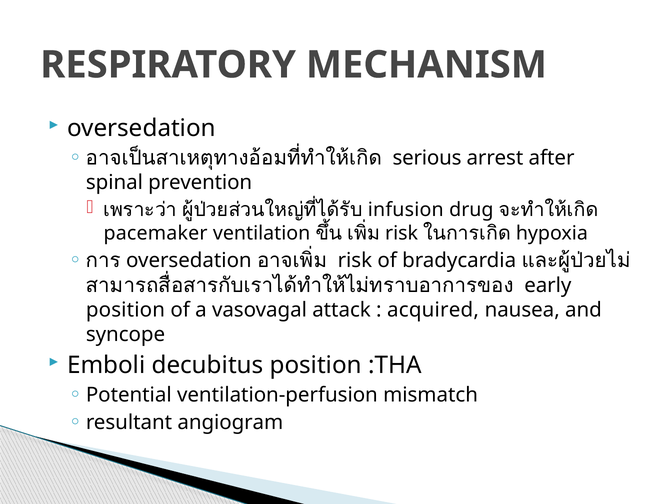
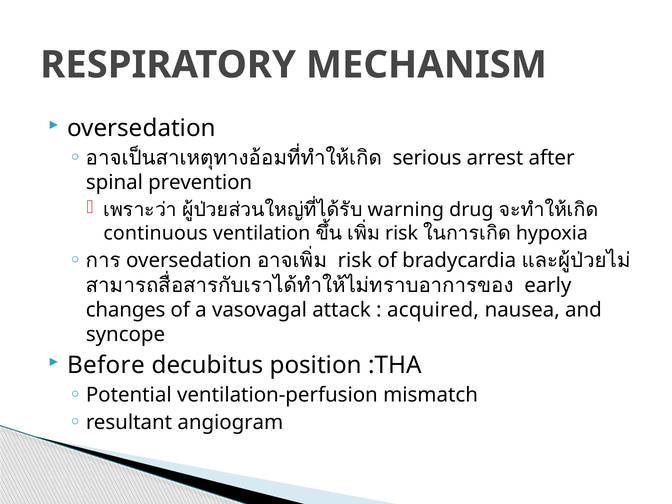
infusion: infusion -> warning (406, 210)
pacemaker: pacemaker -> continuous (156, 233)
position: position -> changes (126, 310)
Emboli: Emboli -> Before (106, 365)
